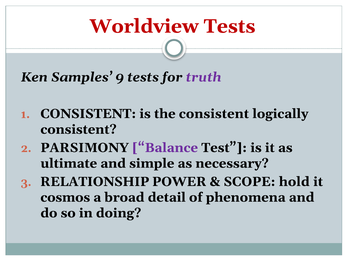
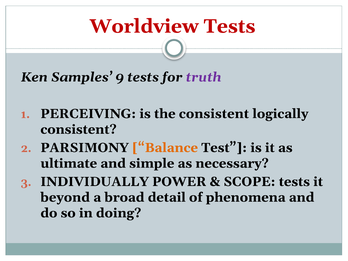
CONSISTENT: CONSISTENT -> PERCEIVING (88, 114)
Balance colour: purple -> orange (165, 148)
RELATIONSHIP: RELATIONSHIP -> INDIVIDUALLY (95, 182)
SCOPE hold: hold -> tests (294, 182)
cosmos: cosmos -> beyond (65, 197)
